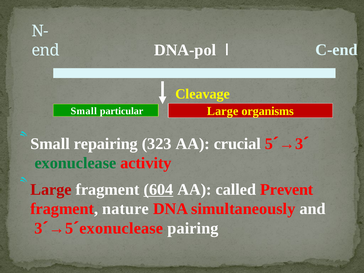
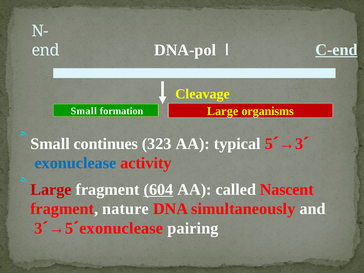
C-end underline: none -> present (336, 50)
particular: particular -> formation (122, 111)
repairing: repairing -> continues (106, 144)
crucial: crucial -> typical (237, 144)
exonuclease colour: green -> blue (75, 163)
Prevent: Prevent -> Nascent (287, 189)
